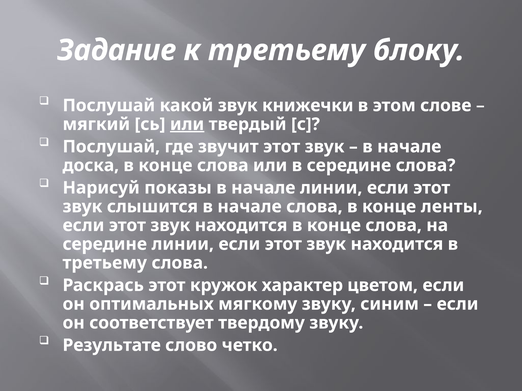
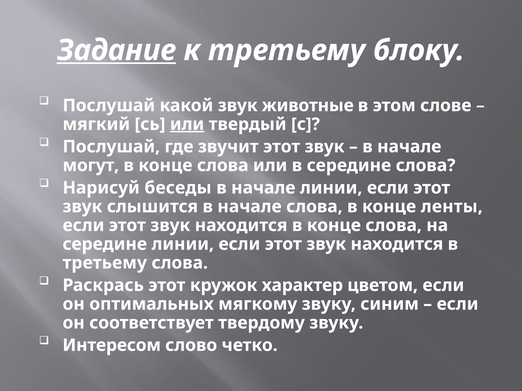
Задание underline: none -> present (116, 50)
книжечки: книжечки -> животные (308, 106)
доска: доска -> могут (91, 166)
показы: показы -> беседы (178, 188)
Результате: Результате -> Интересом (112, 346)
